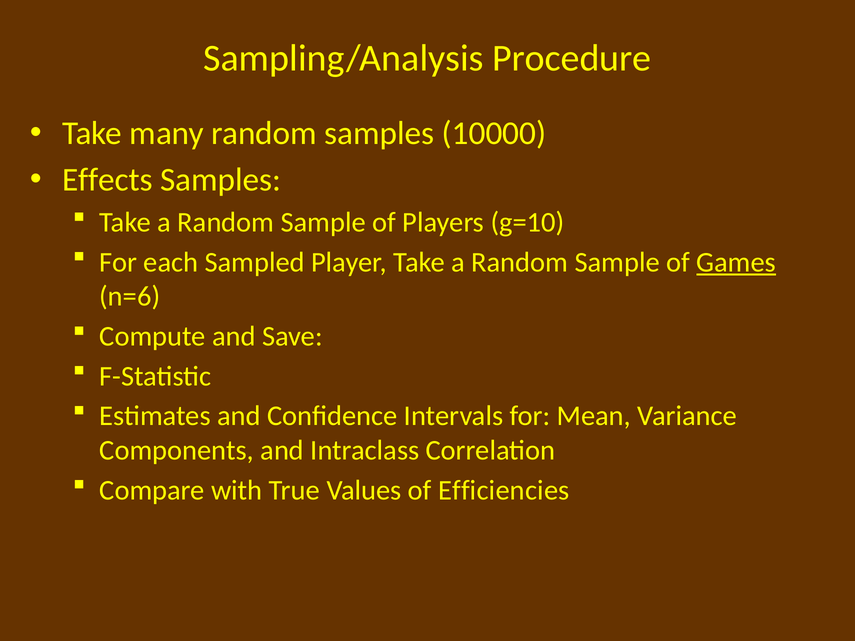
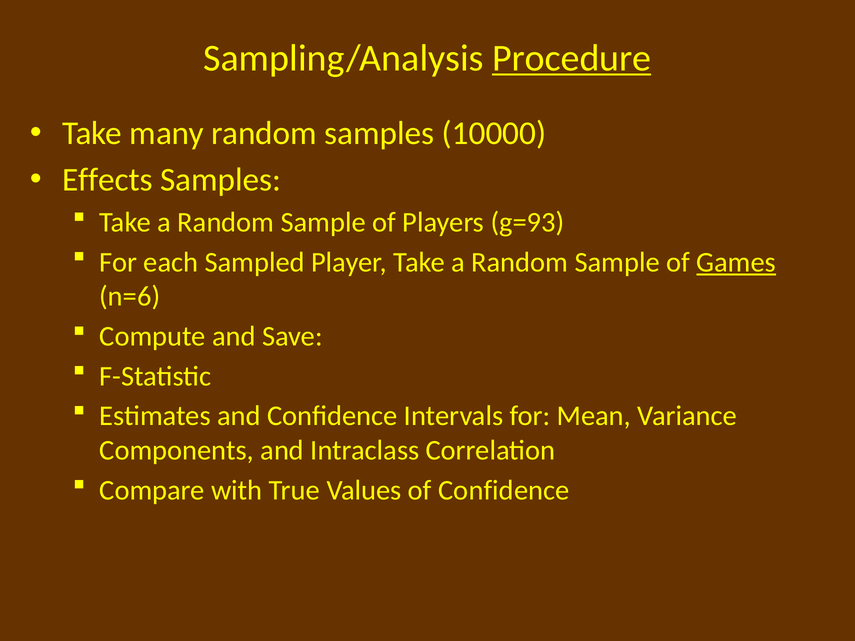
Procedure underline: none -> present (572, 58)
g=10: g=10 -> g=93 (528, 222)
of Efficiencies: Efficiencies -> Confidence (504, 490)
